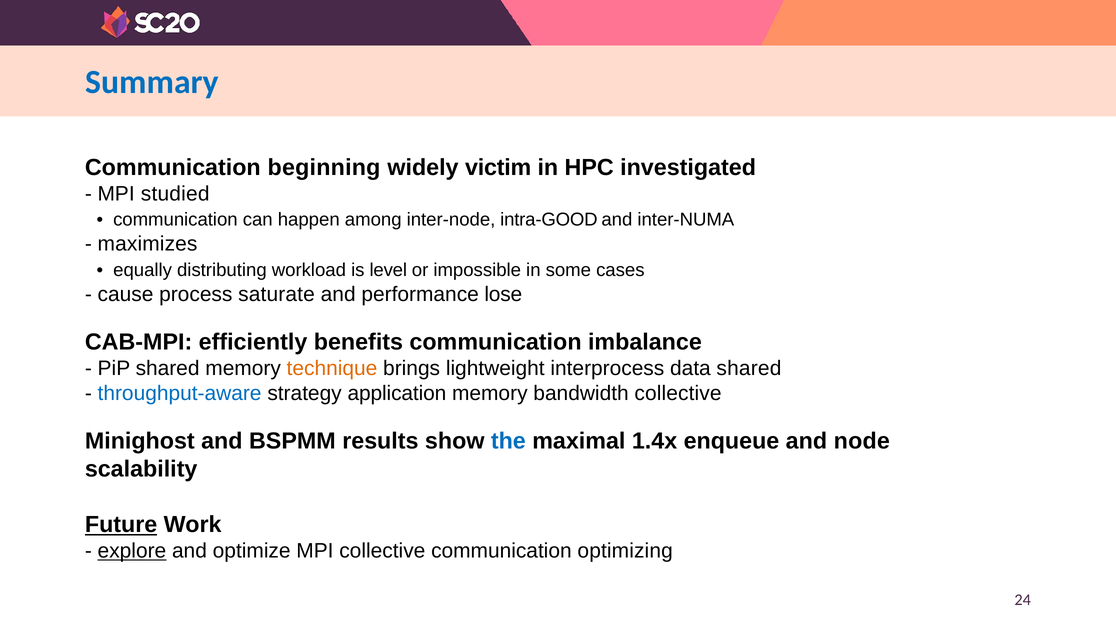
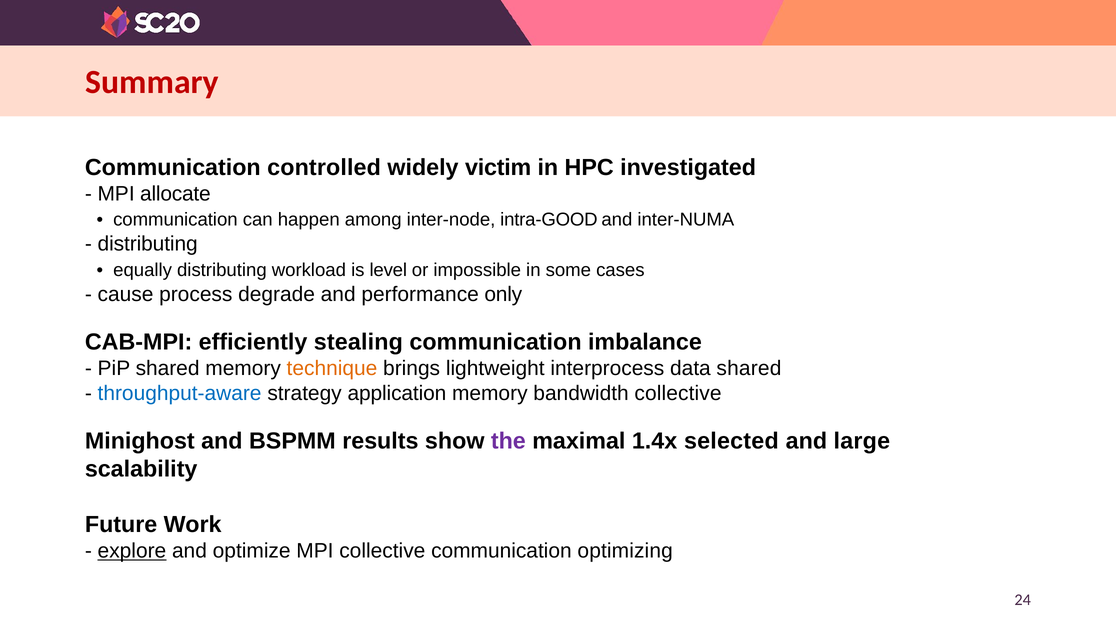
Summary colour: blue -> red (152, 82)
beginning: beginning -> controlled (324, 167)
studied: studied -> allocate (175, 194)
maximizes: maximizes -> distributing (148, 244)
saturate: saturate -> degrade (277, 294)
lose: lose -> only (503, 294)
benefits: benefits -> stealing (358, 342)
the colour: blue -> purple (508, 441)
enqueue: enqueue -> selected (731, 441)
node: node -> large (862, 441)
Future underline: present -> none (121, 524)
